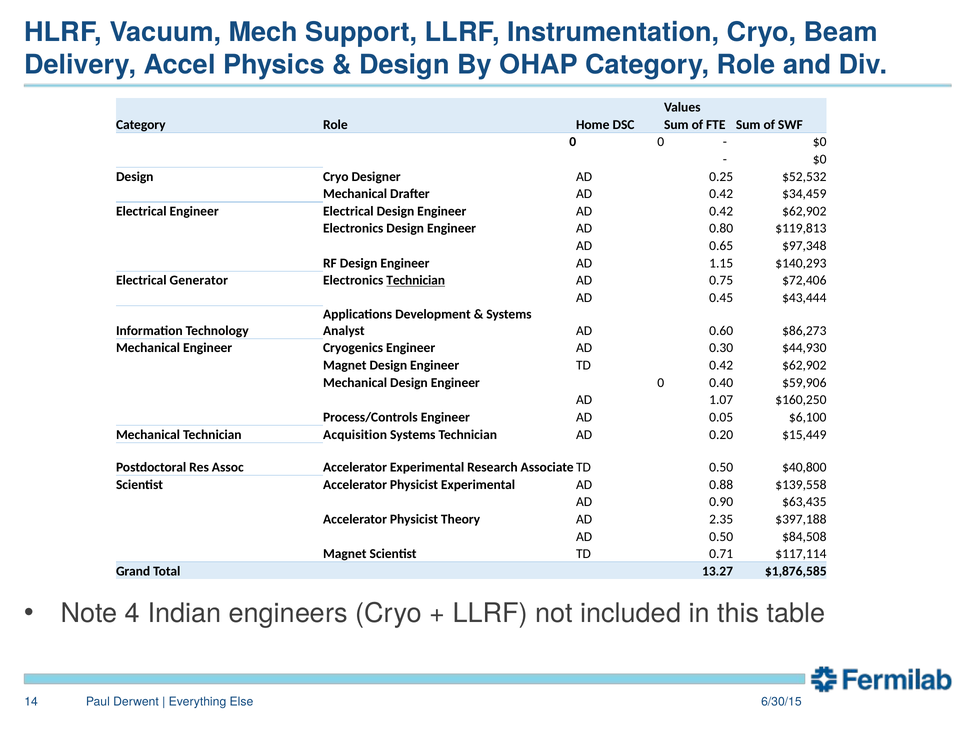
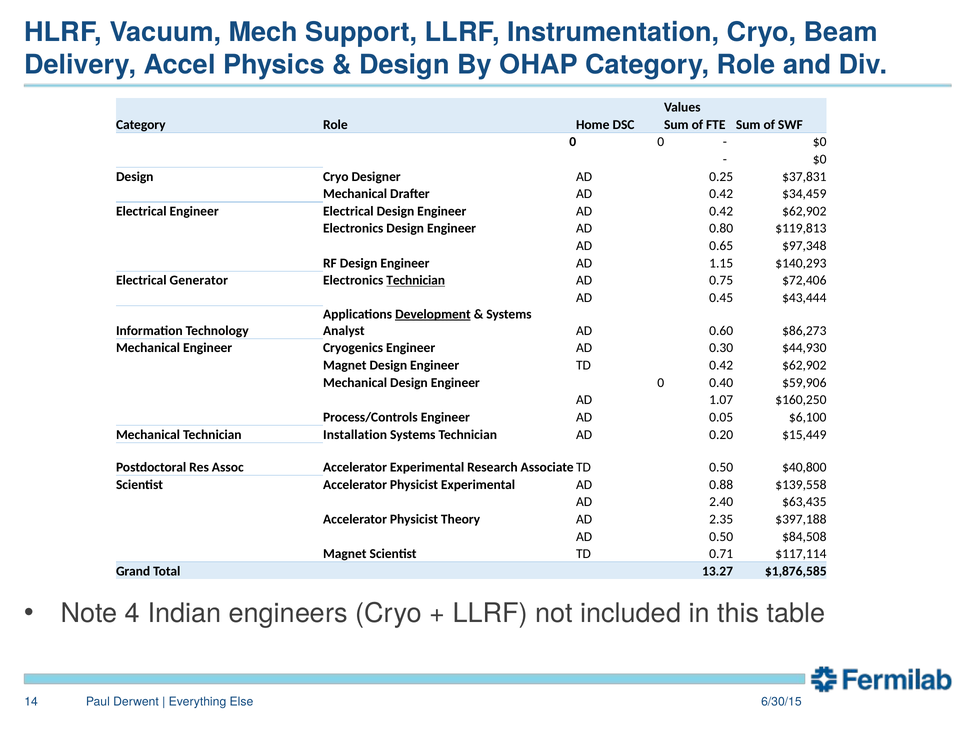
$52,532: $52,532 -> $37,831 (804, 177)
Development underline: none -> present (433, 314)
Acquisition: Acquisition -> Installation (355, 435)
0.90: 0.90 -> 2.40 (721, 502)
